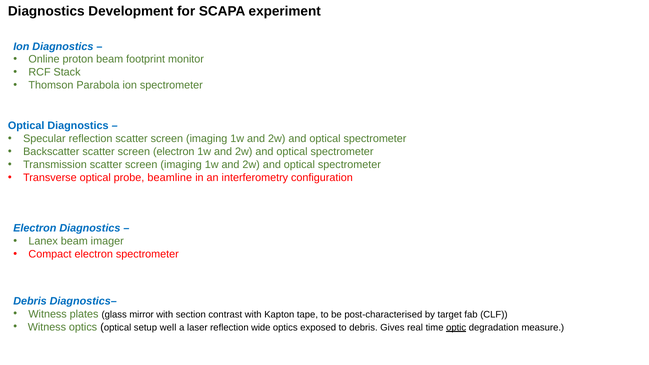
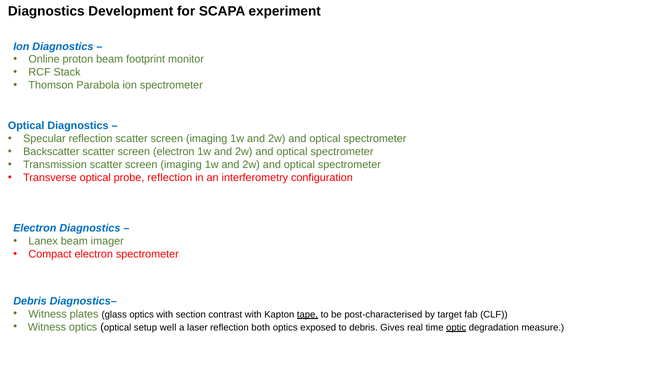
probe beamline: beamline -> reflection (170, 178)
glass mirror: mirror -> optics (142, 314)
tape underline: none -> present (307, 314)
wide: wide -> both (261, 327)
